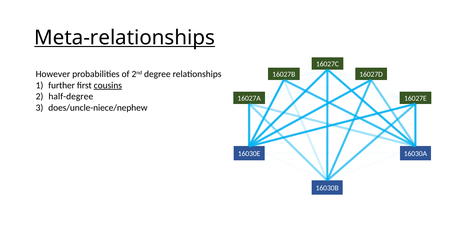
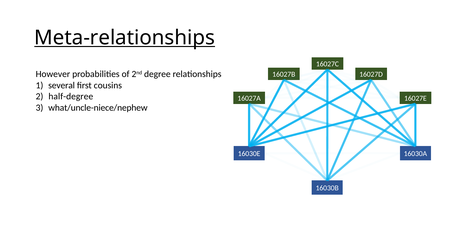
further: further -> several (62, 86)
cousins underline: present -> none (108, 86)
does/uncle-niece/nephew: does/uncle-niece/nephew -> what/uncle-niece/nephew (98, 108)
